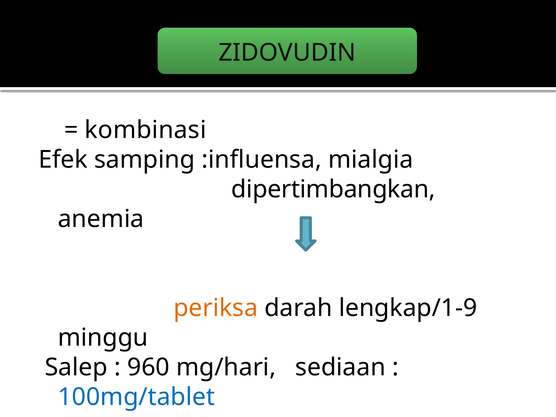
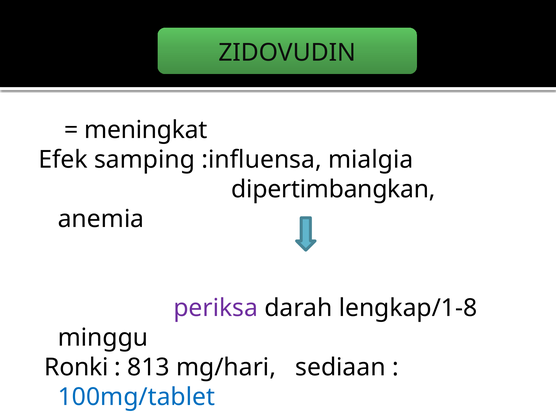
kombinasi: kombinasi -> meningkat (146, 130)
periksa colour: orange -> purple (216, 308)
lengkap/1-9: lengkap/1-9 -> lengkap/1-8 (408, 308)
Salep: Salep -> Ronki (76, 367)
960: 960 -> 813 (148, 367)
